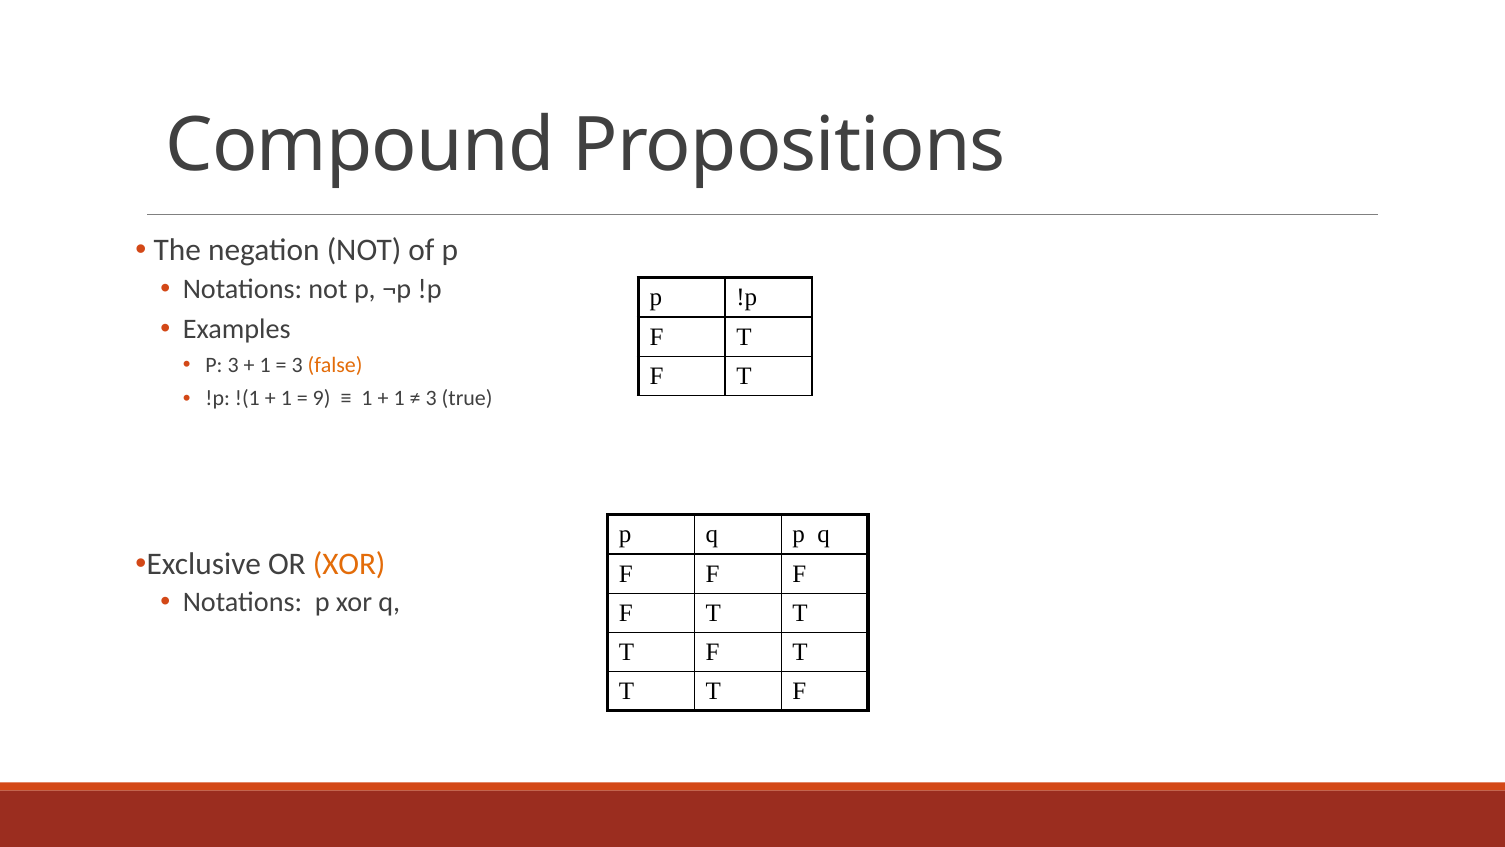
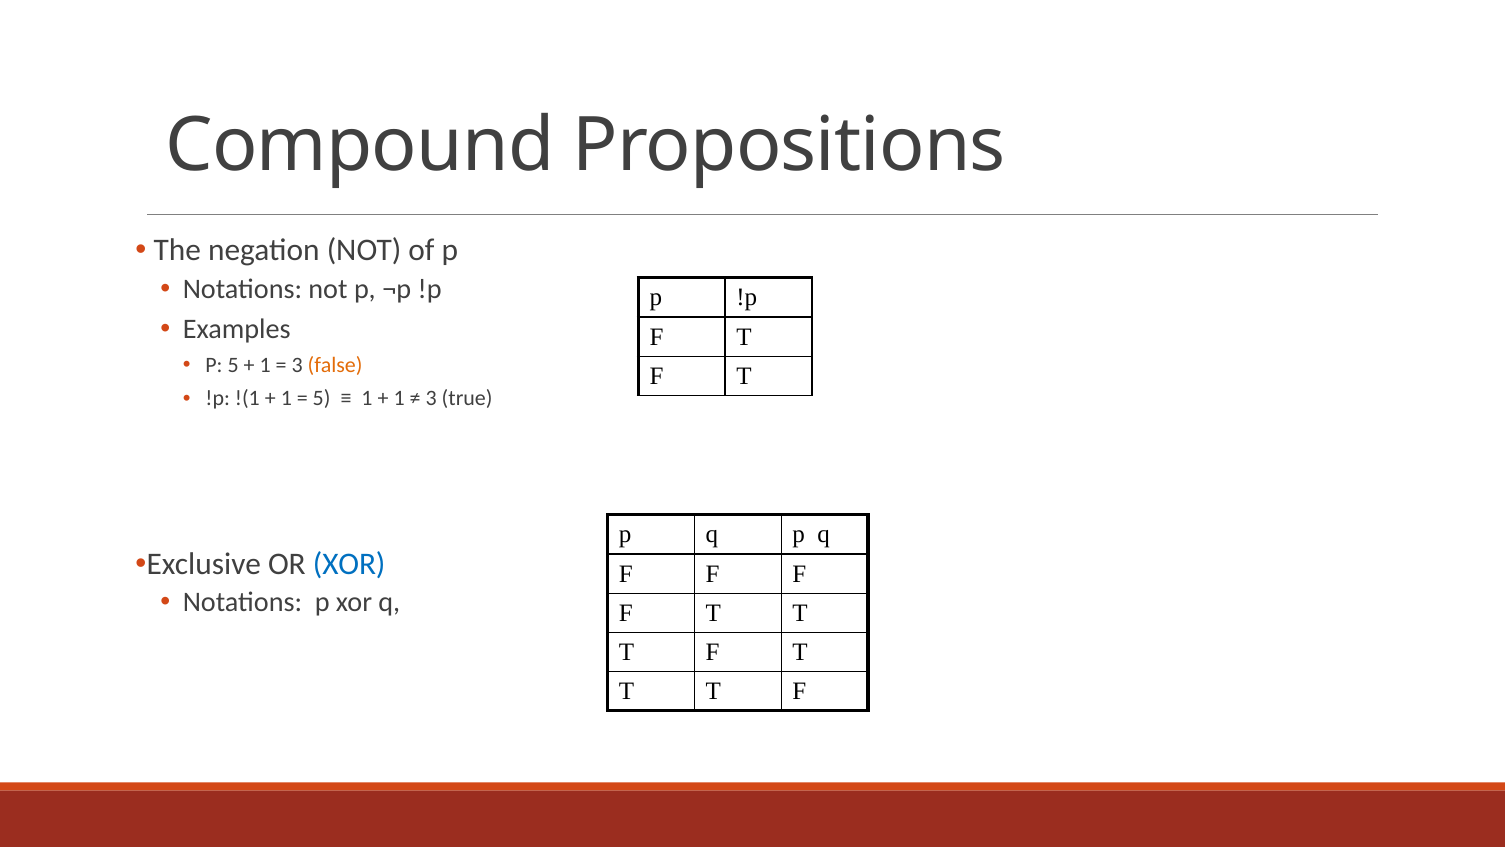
P 3: 3 -> 5 (233, 365)
9: 9 -> 5 (322, 398)
XOR colour: orange -> blue (349, 564)
